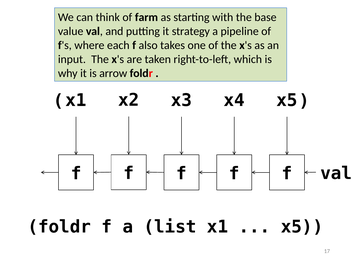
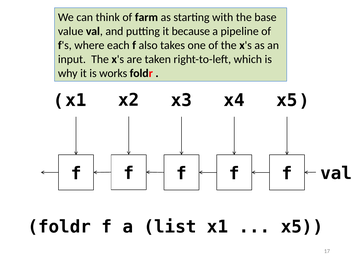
strategy: strategy -> because (191, 31)
arrow: arrow -> works (113, 73)
